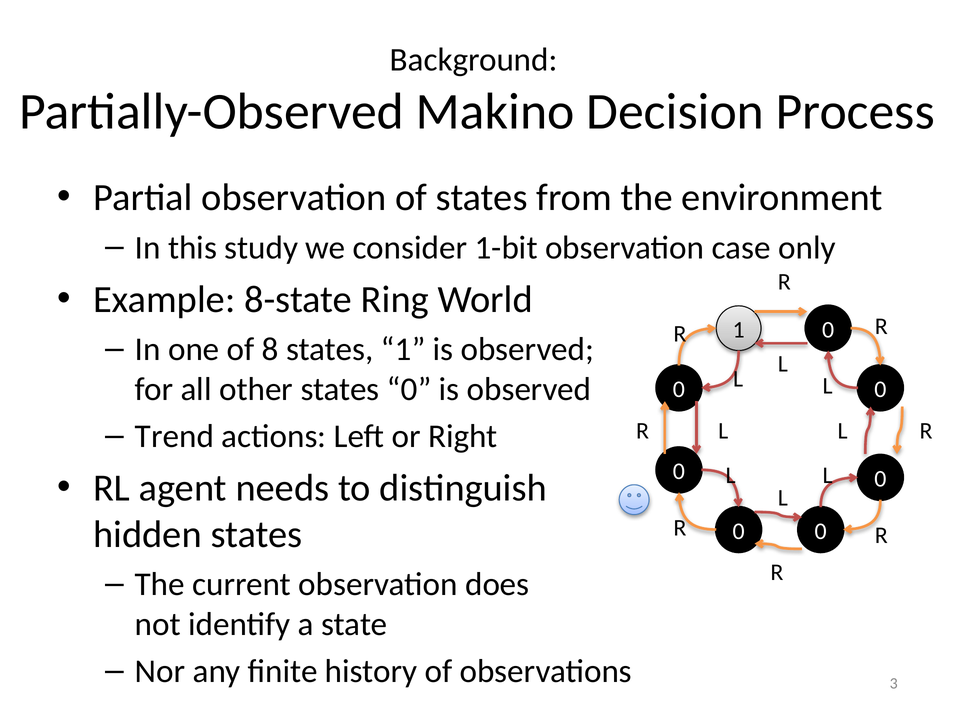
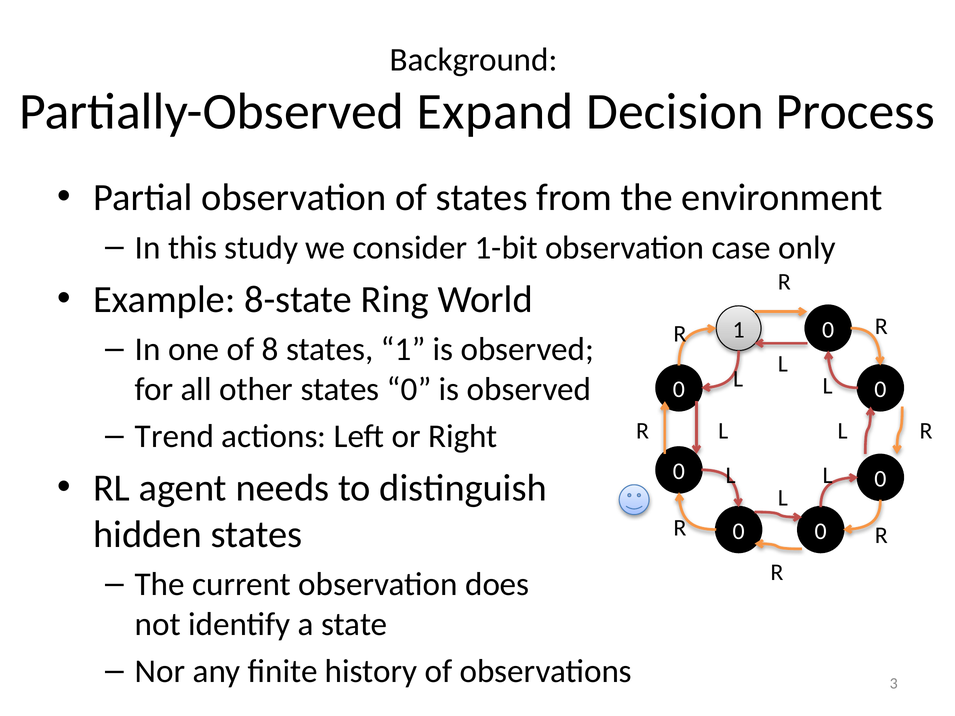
Makino: Makino -> Expand (495, 112)
